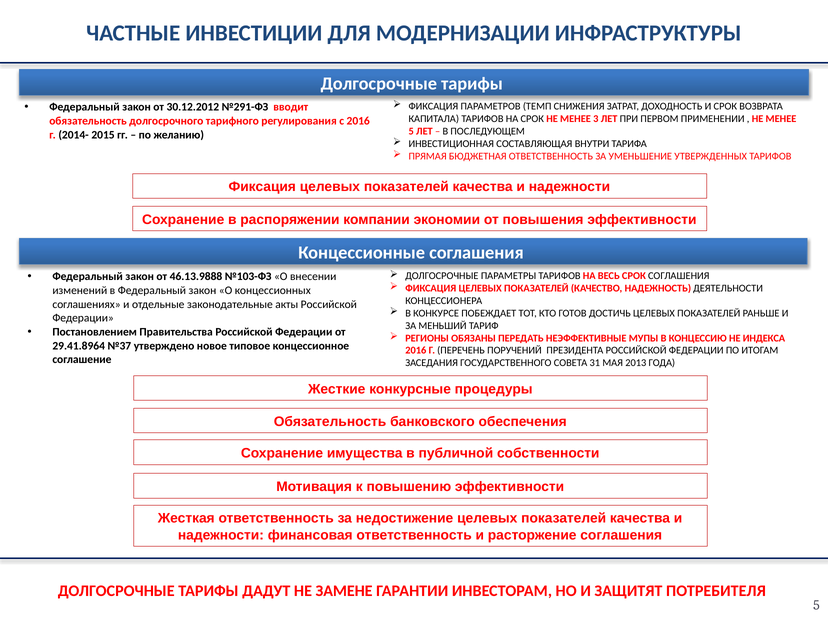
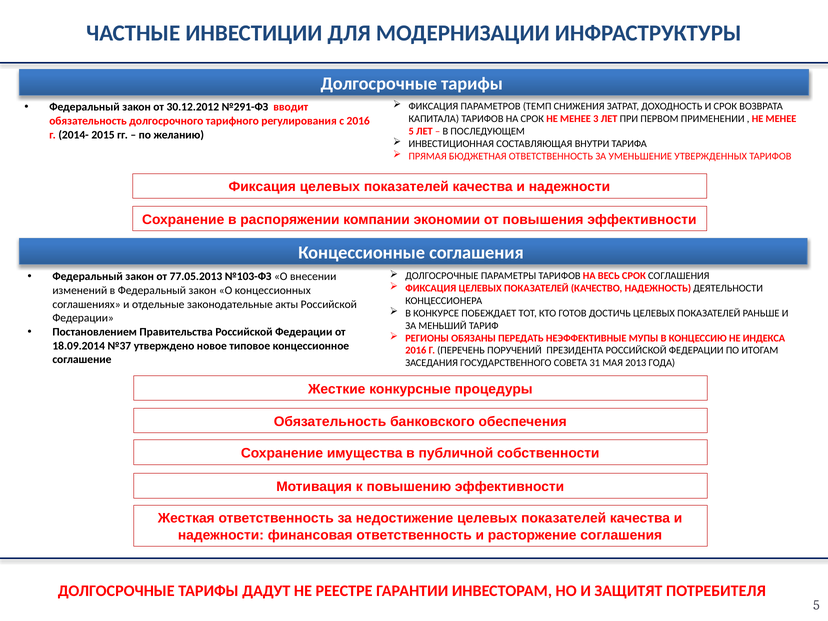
46.13.9888: 46.13.9888 -> 77.05.2013 (196, 277)
29.41.8964: 29.41.8964 -> 18.09.2014 (79, 346)
ЗАМЕНЕ: ЗАМЕНЕ -> РЕЕСТРЕ (344, 591)
